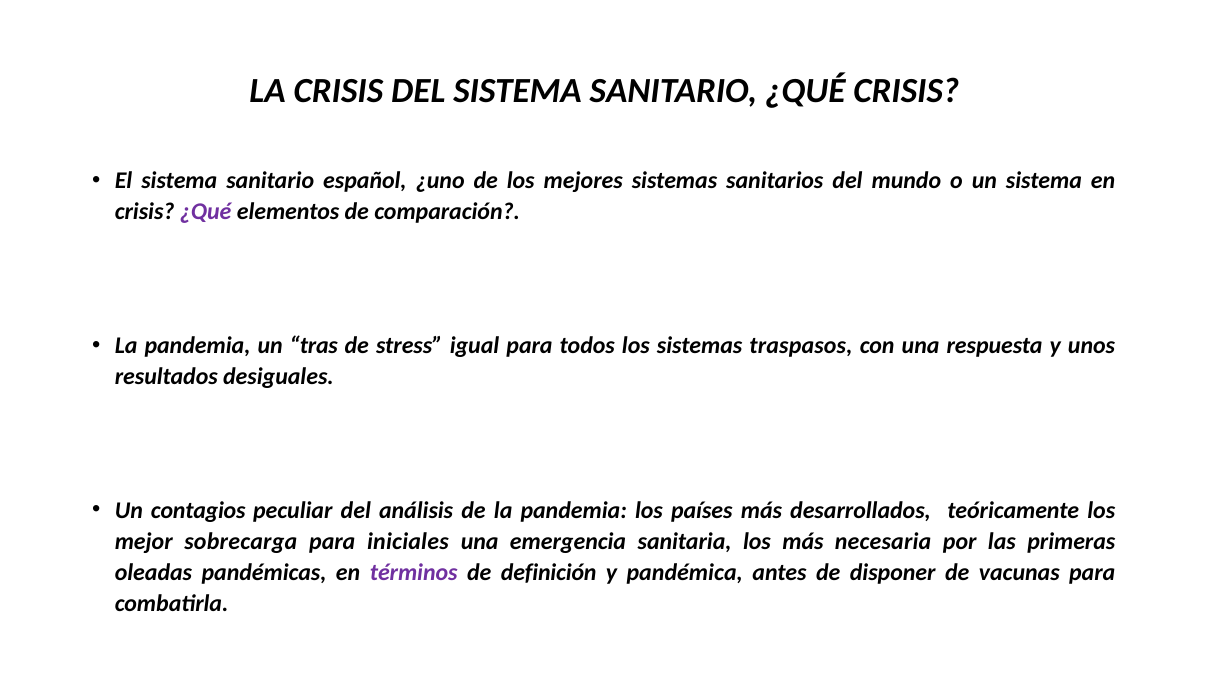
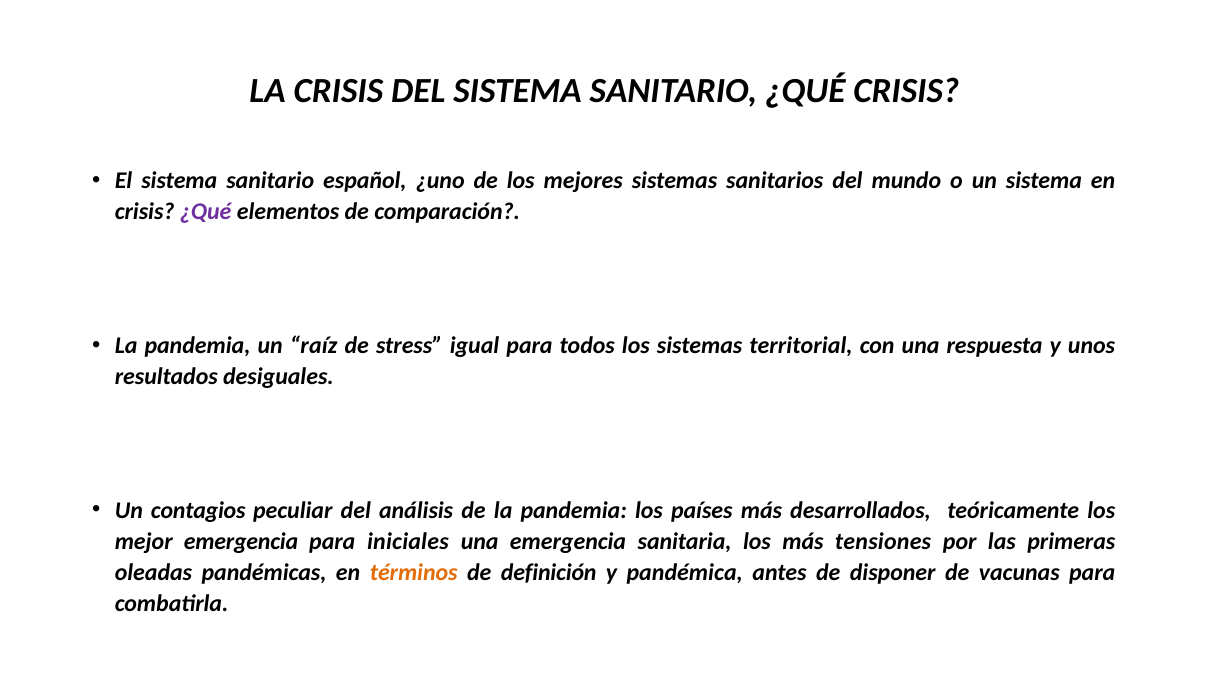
tras: tras -> raíz (314, 346)
traspasos: traspasos -> territorial (801, 346)
mejor sobrecarga: sobrecarga -> emergencia (241, 541)
necesaria: necesaria -> tensiones (883, 541)
términos colour: purple -> orange (414, 572)
